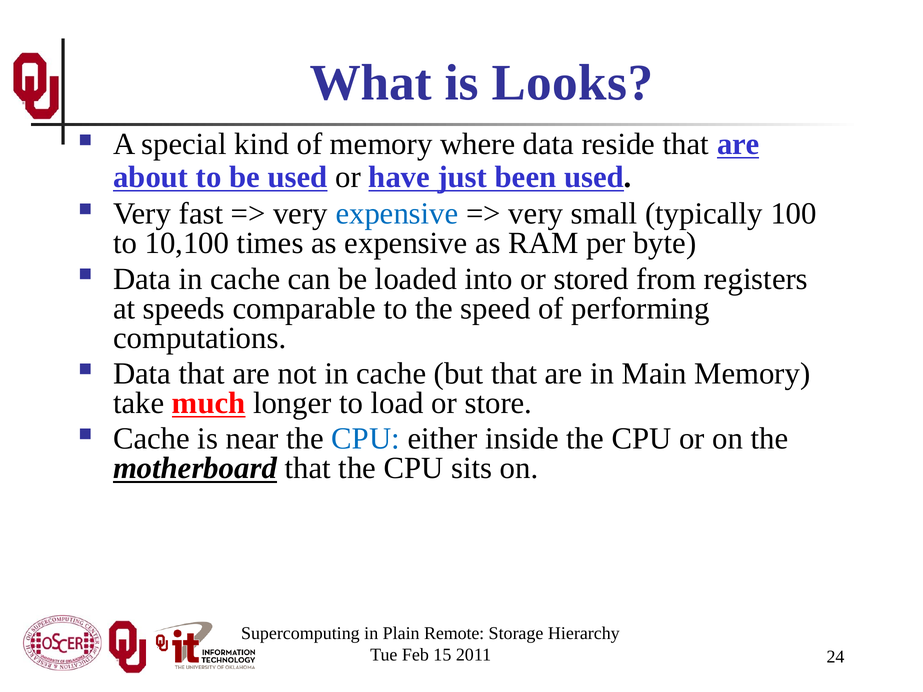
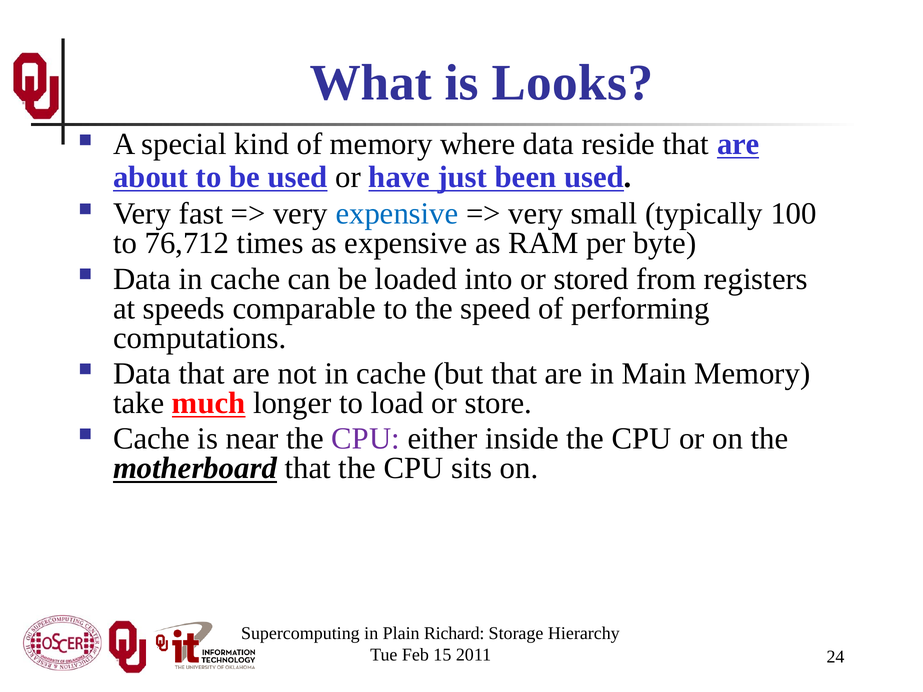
10,100: 10,100 -> 76,712 (187, 243)
CPU colour: blue -> purple (366, 439)
Remote: Remote -> Richard (454, 633)
